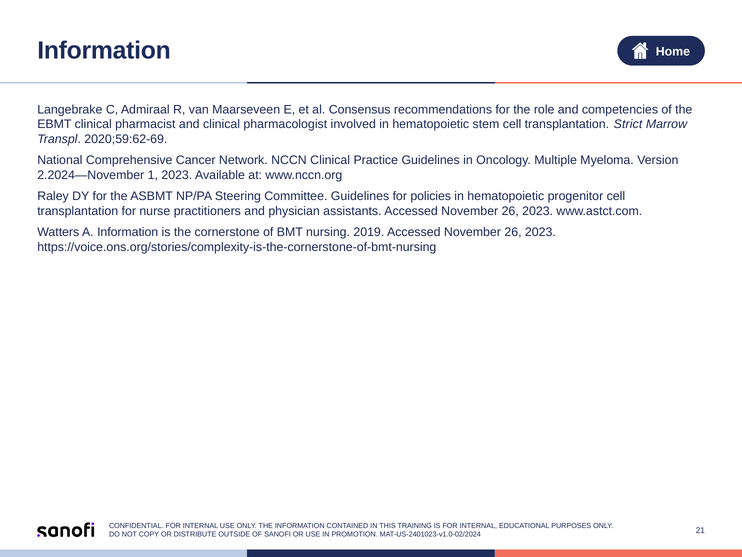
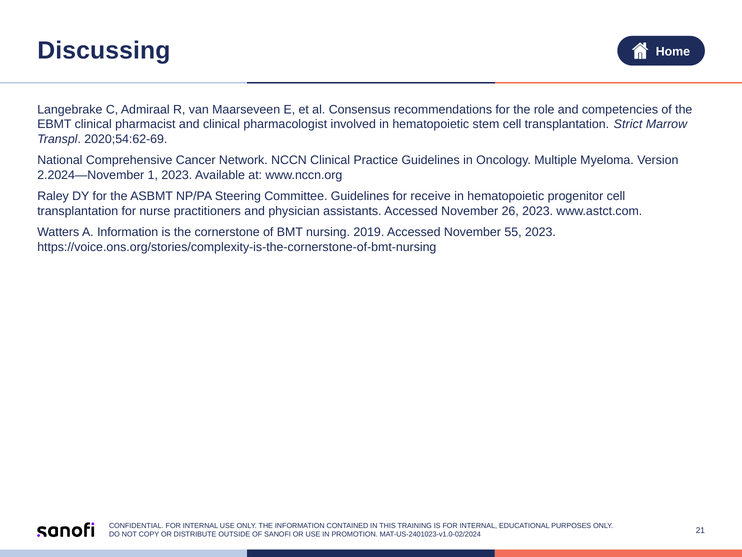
Information: Information -> Discussing (104, 50)
2020;59:62-69: 2020;59:62-69 -> 2020;54:62-69 (126, 139)
policies: policies -> receive (431, 196)
2019 Accessed November 26: 26 -> 55 (513, 232)
